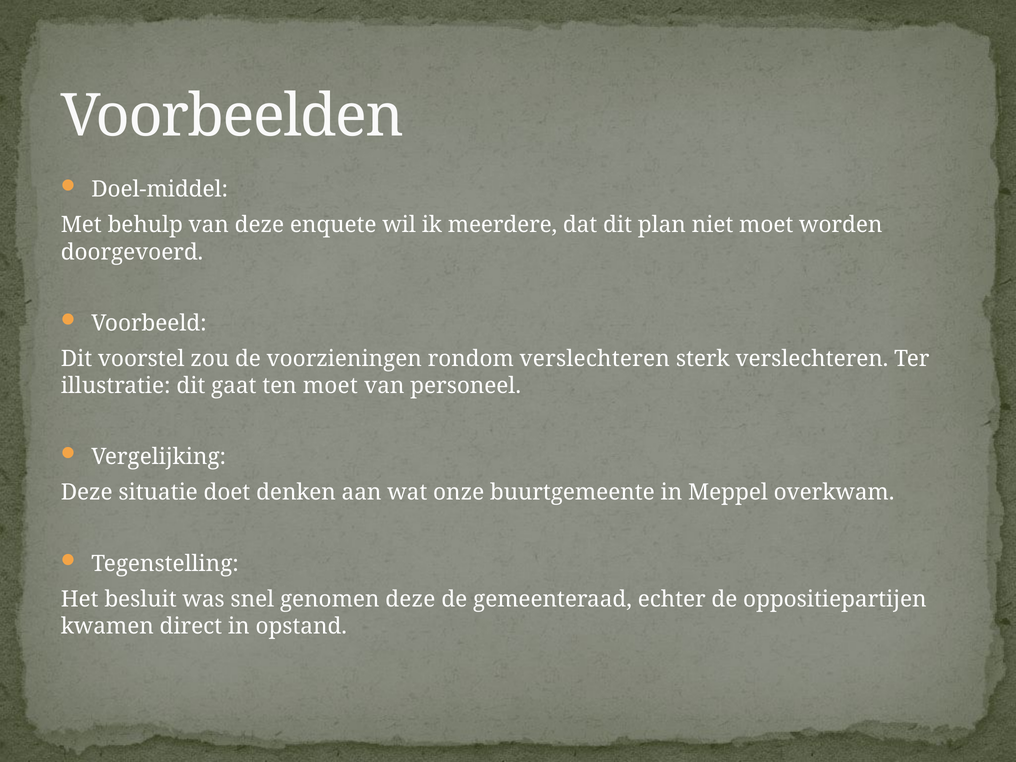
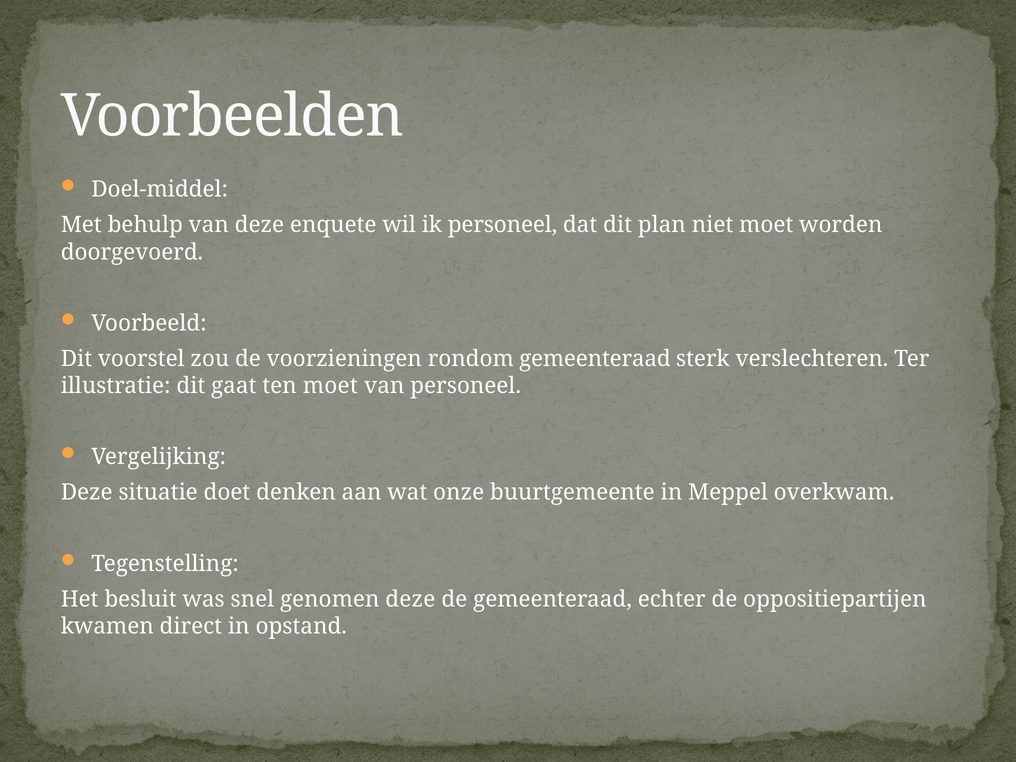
ik meerdere: meerdere -> personeel (503, 225)
rondom verslechteren: verslechteren -> gemeenteraad (595, 359)
